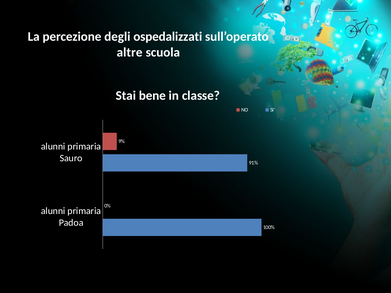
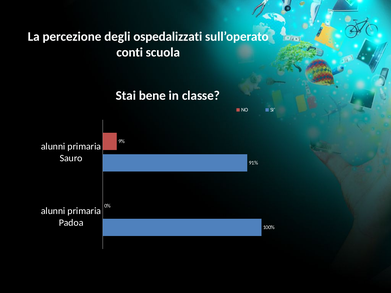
altre: altre -> conti (130, 52)
